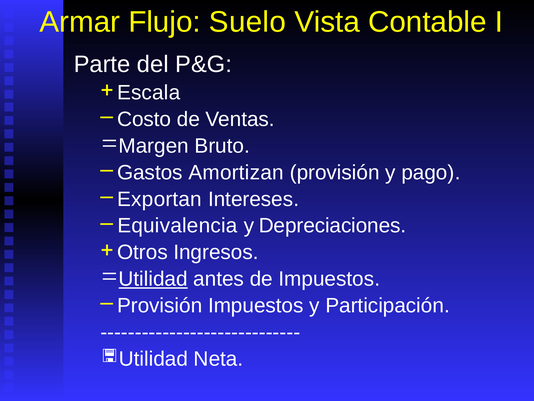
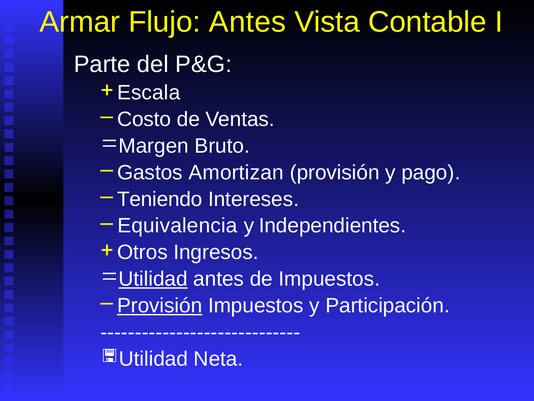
Flujo Suelo: Suelo -> Antes (247, 22)
Exportan: Exportan -> Teniendo (160, 199)
Depreciaciones: Depreciaciones -> Independientes (332, 225)
Provisión underline: none -> present (160, 305)
